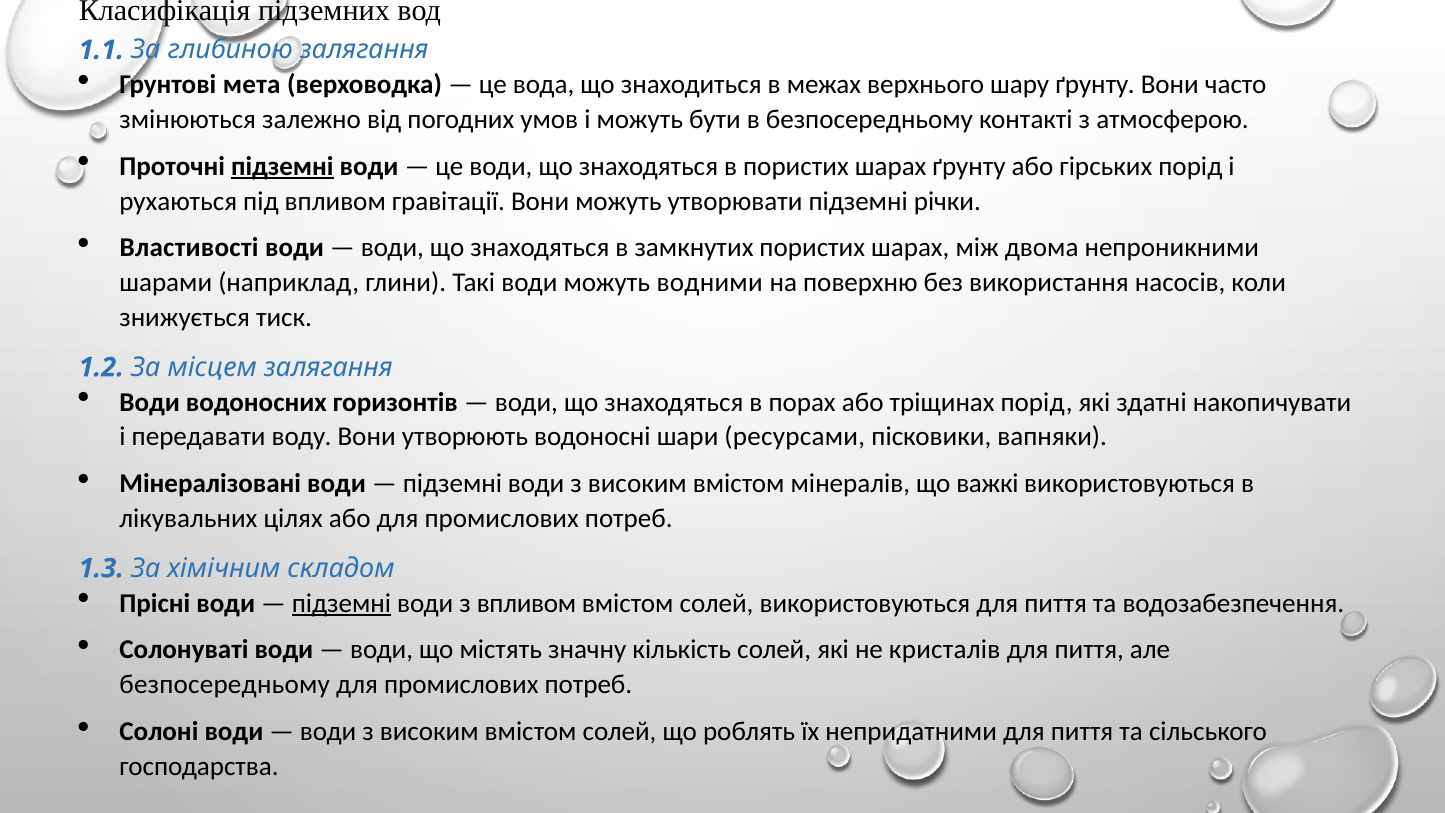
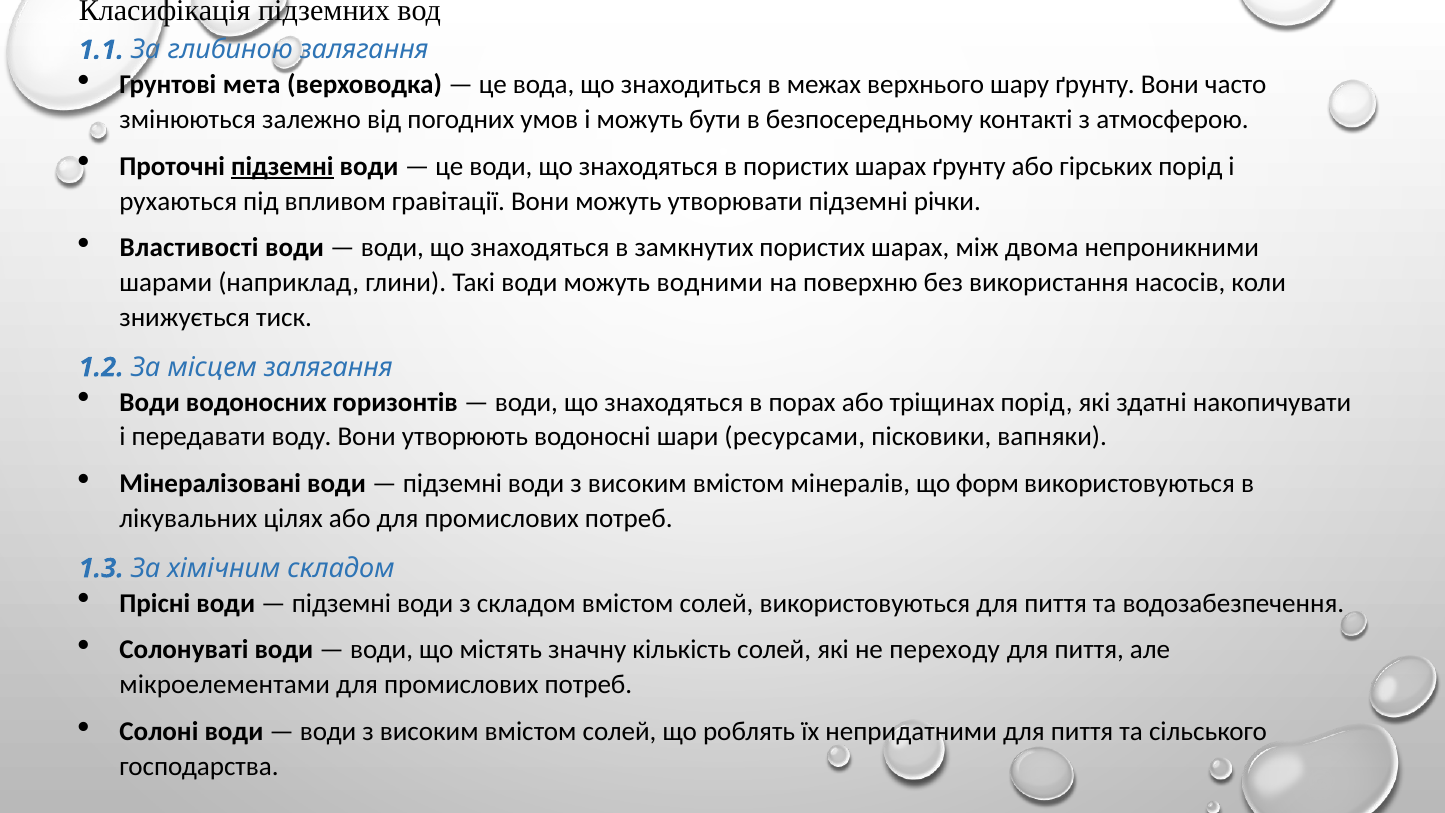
важкі: важкі -> форм (987, 484)
підземні underline: present -> none (341, 603)
з впливом: впливом -> складом (526, 603)
кристалів: кристалів -> переходу (945, 650)
безпосередньому: безпосередньому -> мікроелементами (225, 685)
